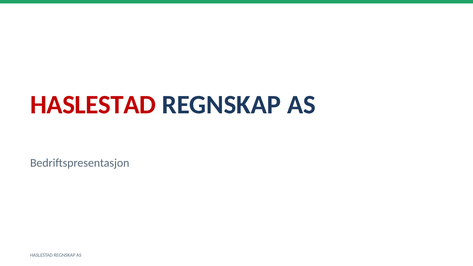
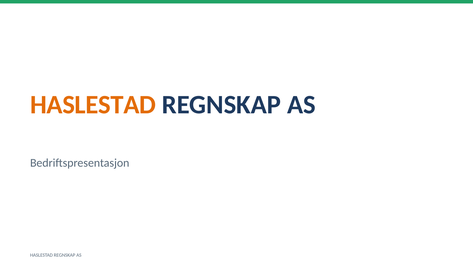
HASLESTAD colour: red -> orange (93, 105)
